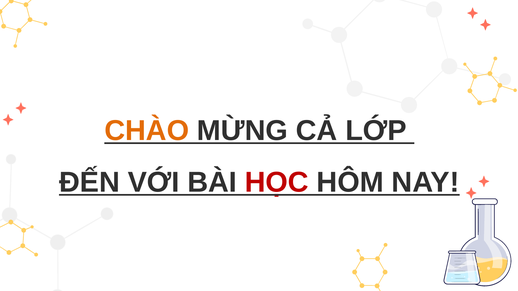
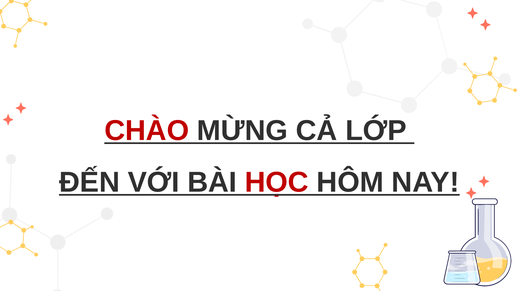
CHÀO colour: orange -> red (147, 131)
